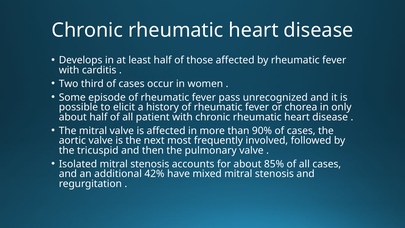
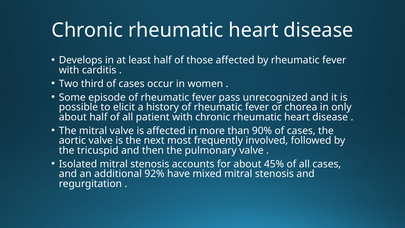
85%: 85% -> 45% (274, 164)
42%: 42% -> 92% (154, 174)
